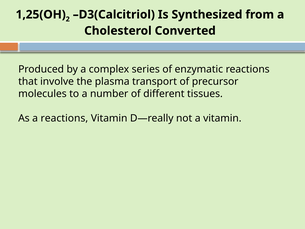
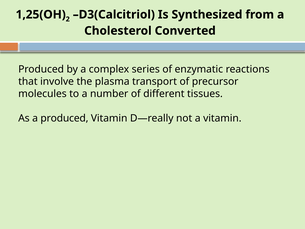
a reactions: reactions -> produced (64, 118)
